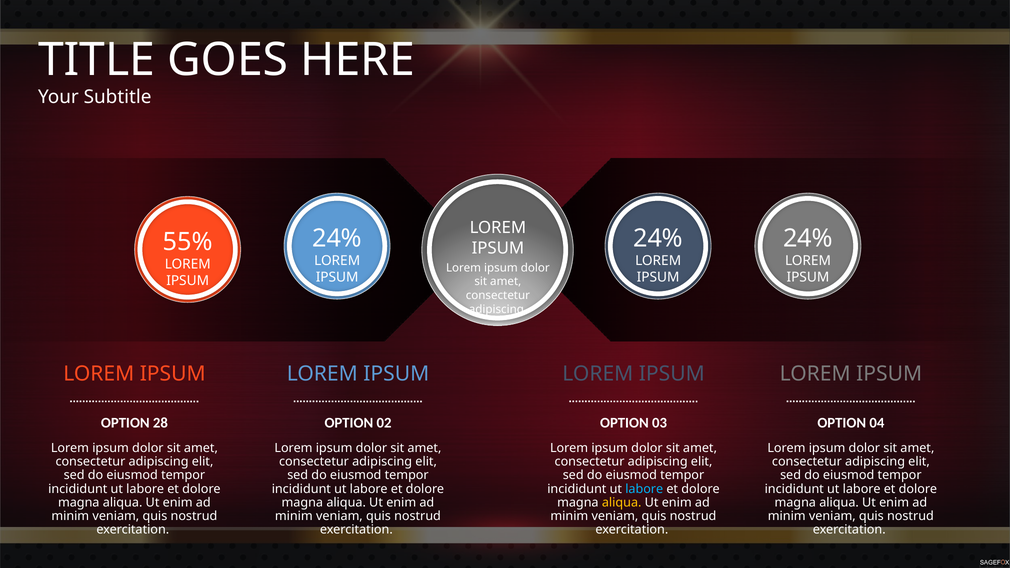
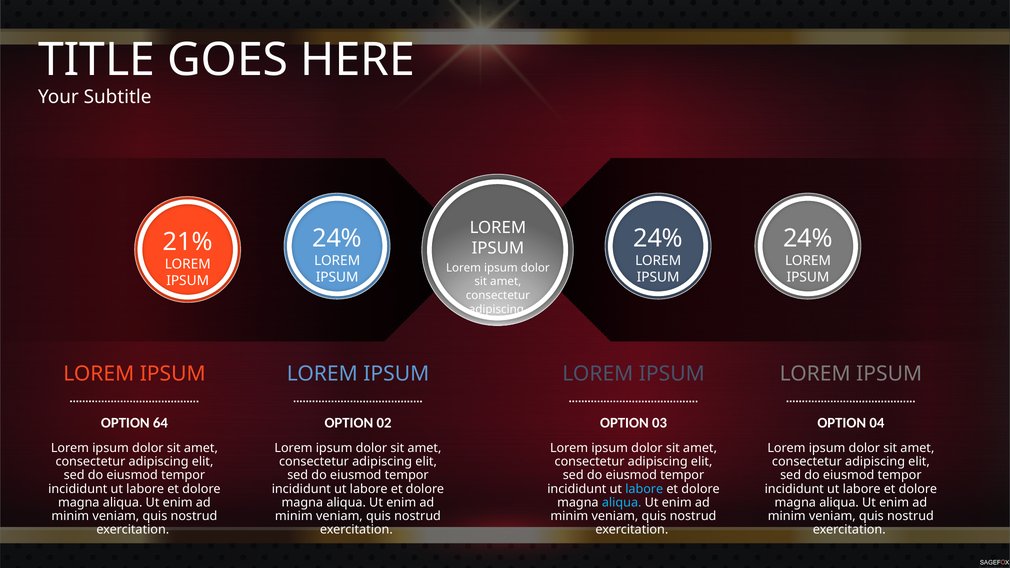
55%: 55% -> 21% (188, 242)
28: 28 -> 64 (160, 423)
aliqua colour: yellow -> light blue (622, 503)
